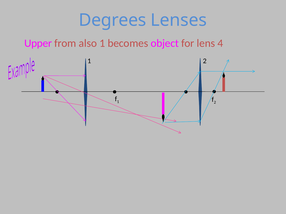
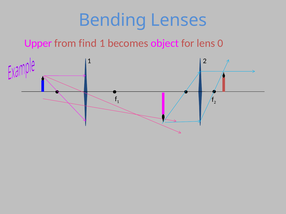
Degrees: Degrees -> Bending (113, 20)
also: also -> find (88, 43)
4: 4 -> 0 (220, 43)
